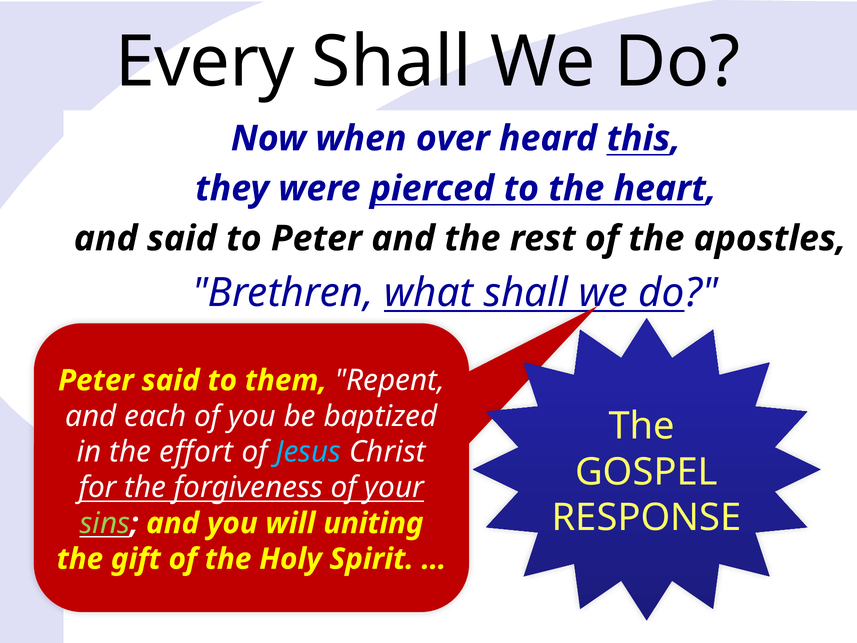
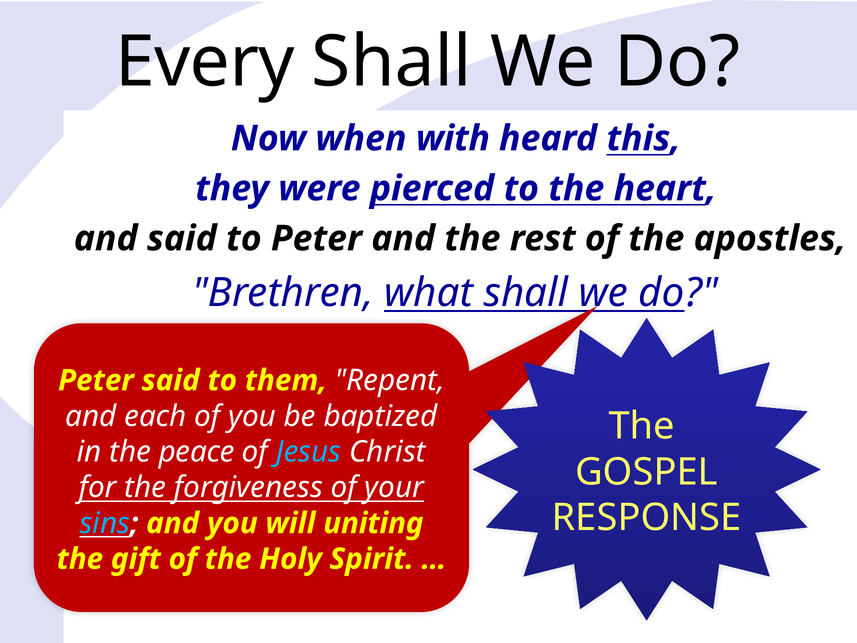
over: over -> with (453, 138)
effort: effort -> peace (197, 452)
sins colour: light green -> light blue (105, 523)
